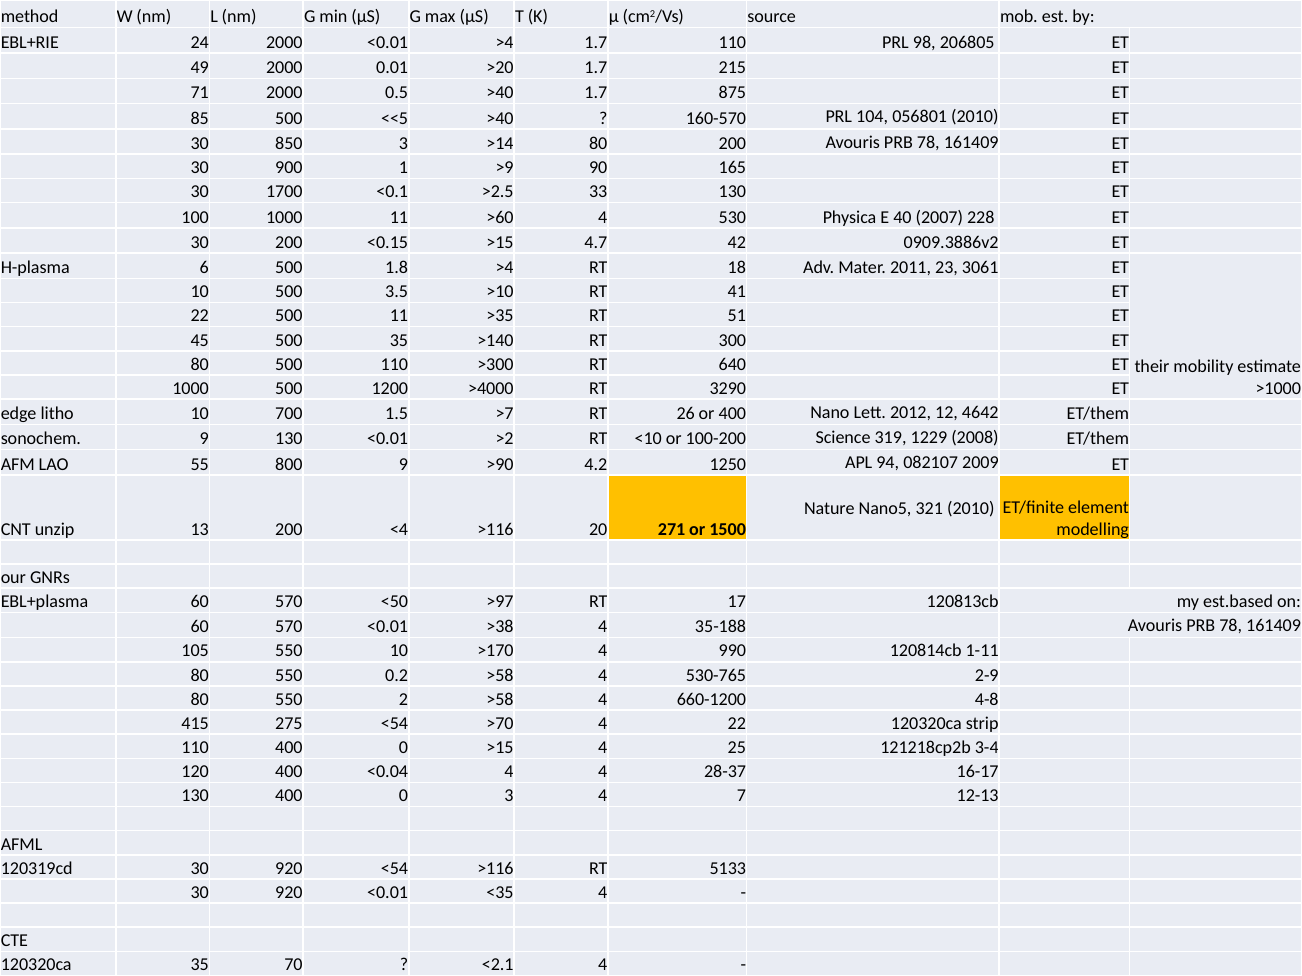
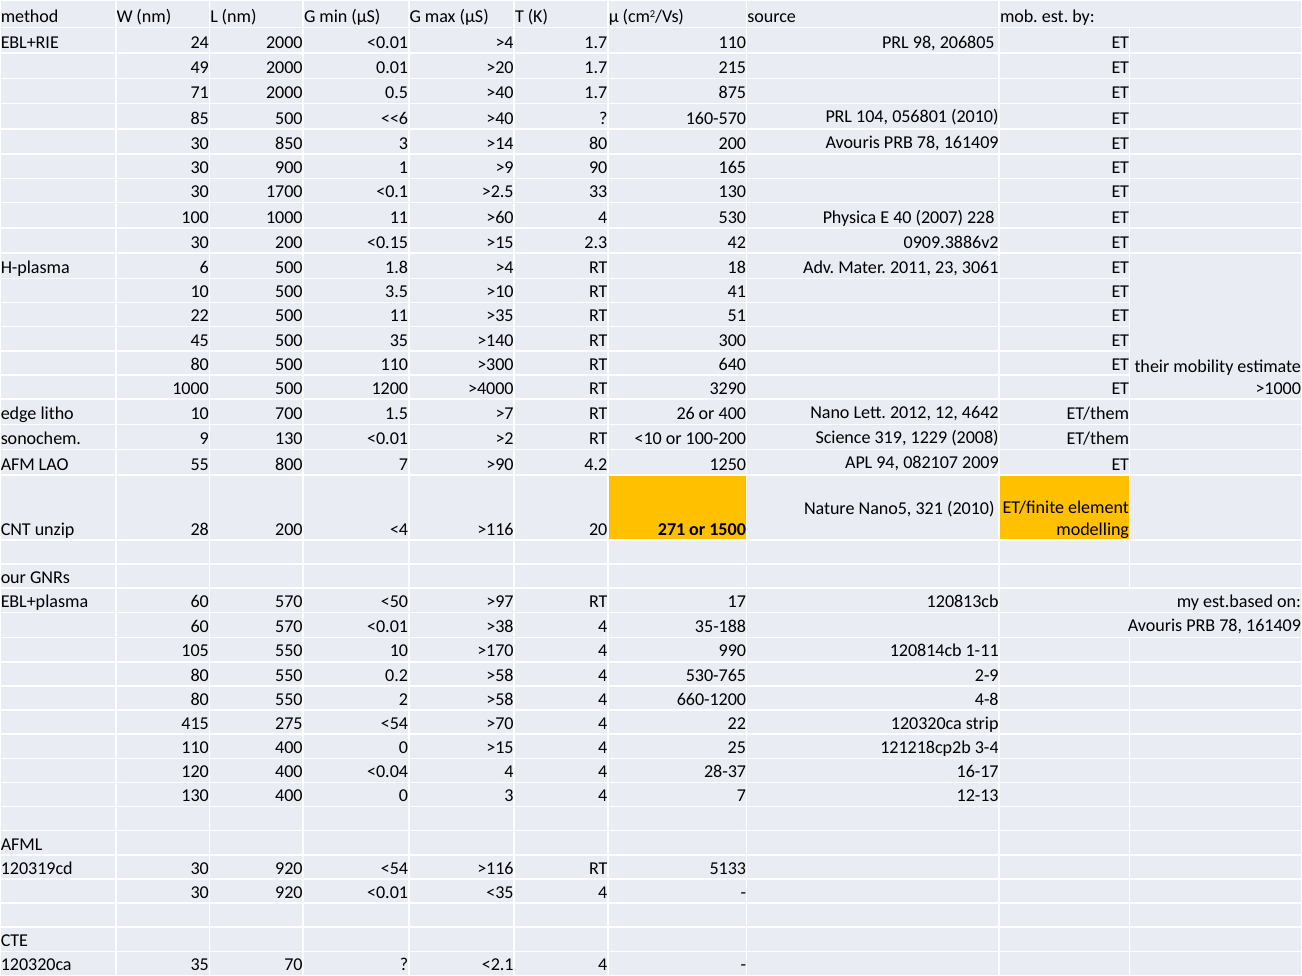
<<5: <<5 -> <<6 (395, 118)
4.7: 4.7 -> 2.3 (596, 242)
800 9: 9 -> 7 (403, 464)
13: 13 -> 28 (200, 529)
